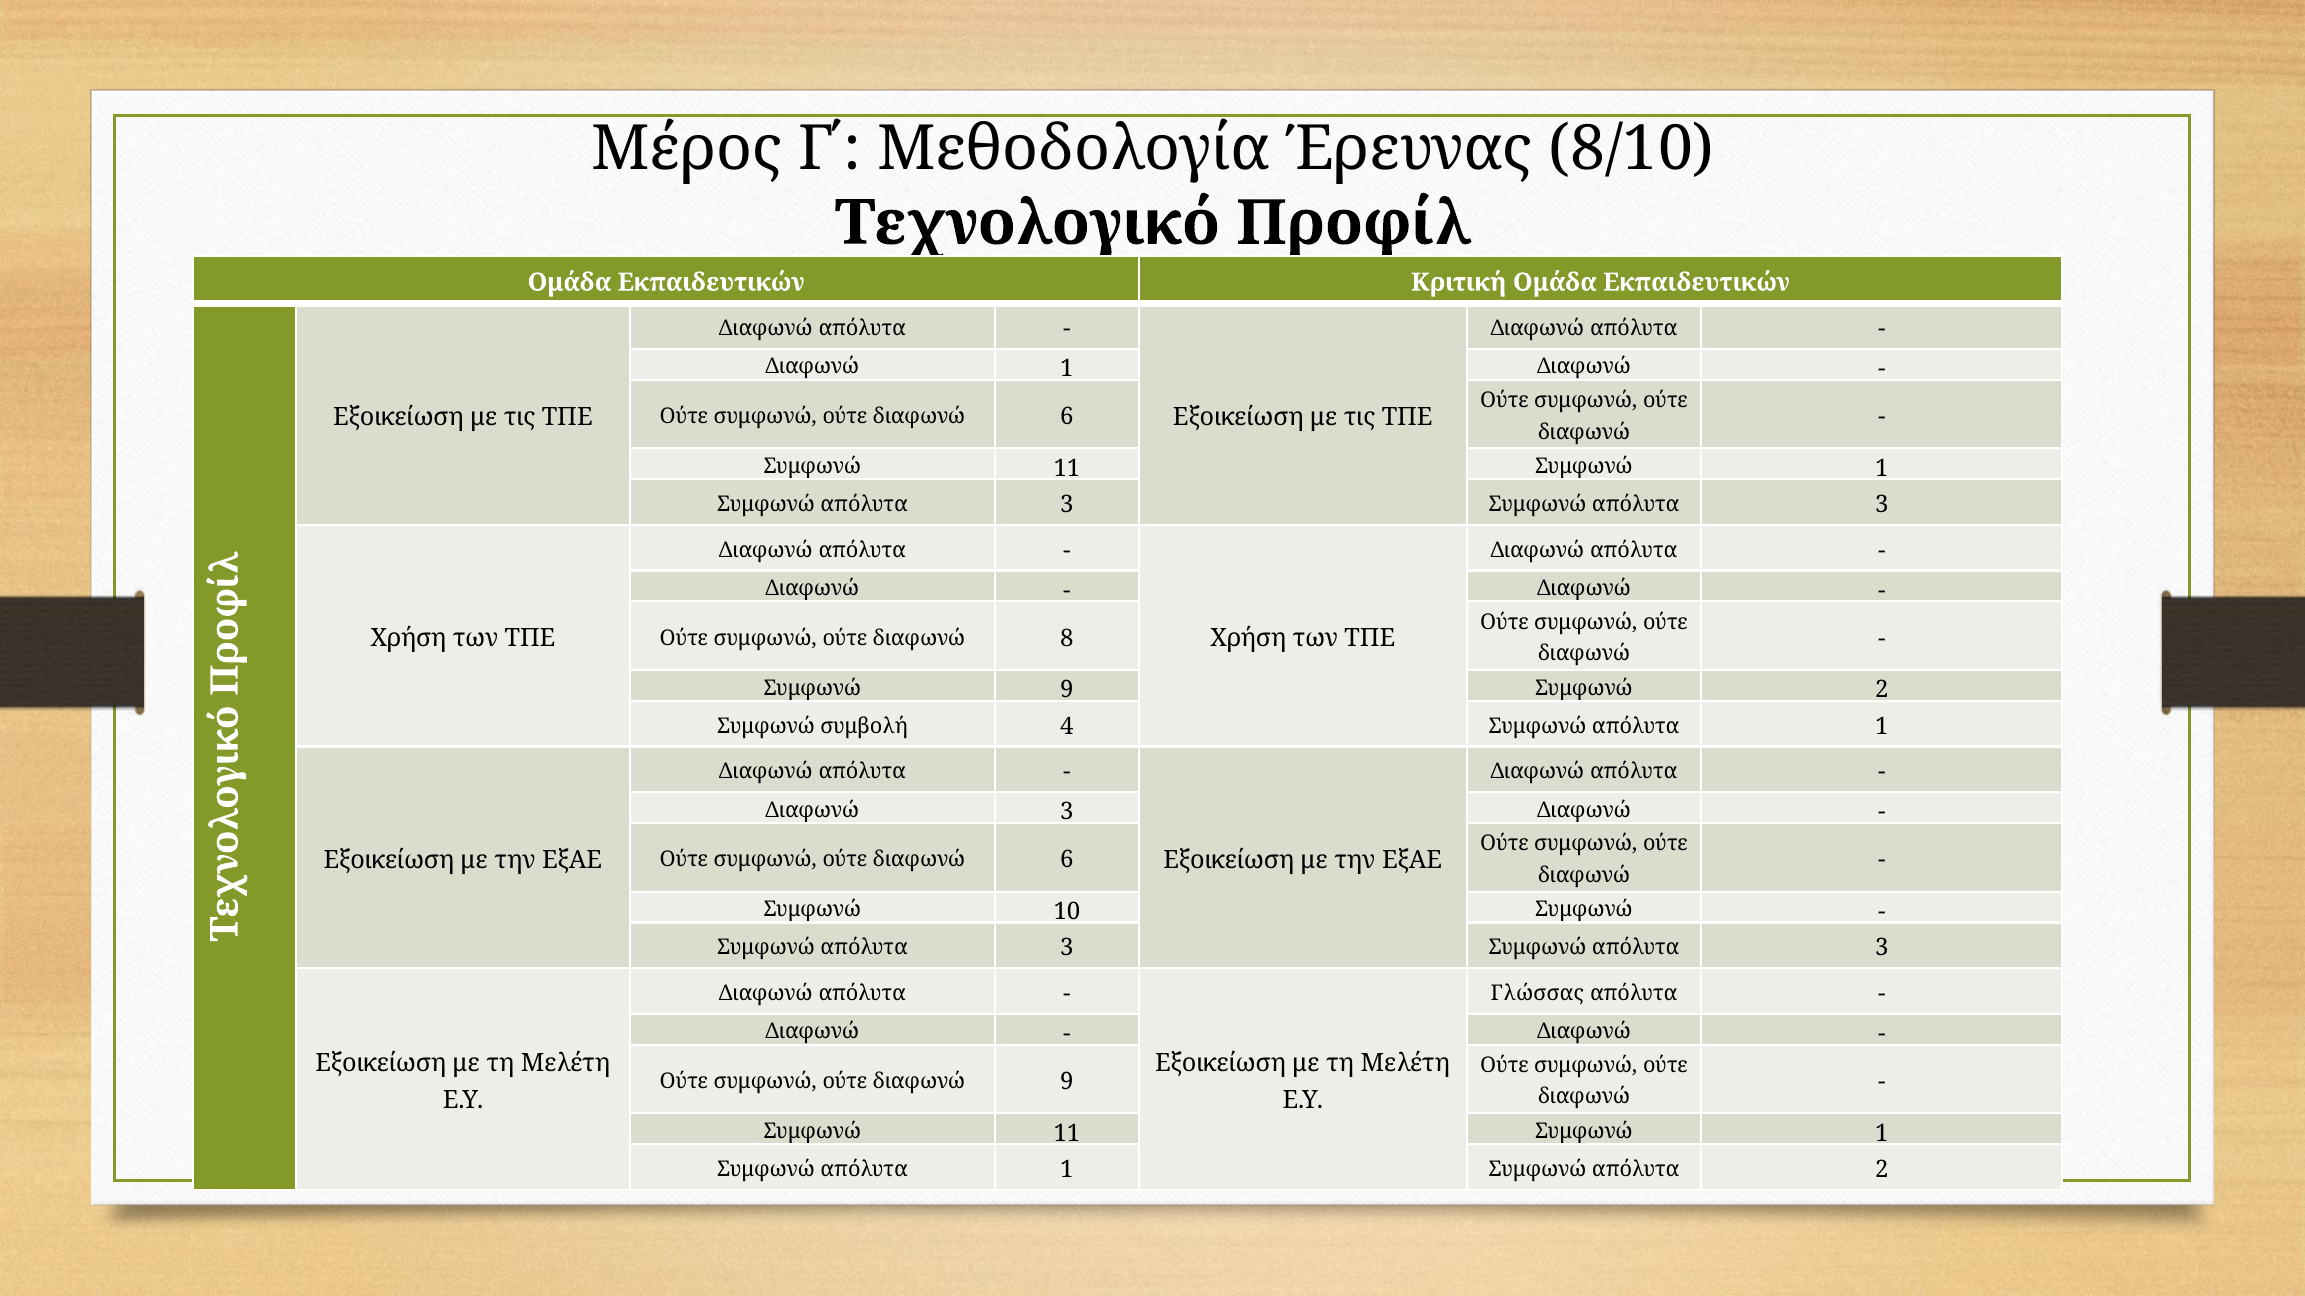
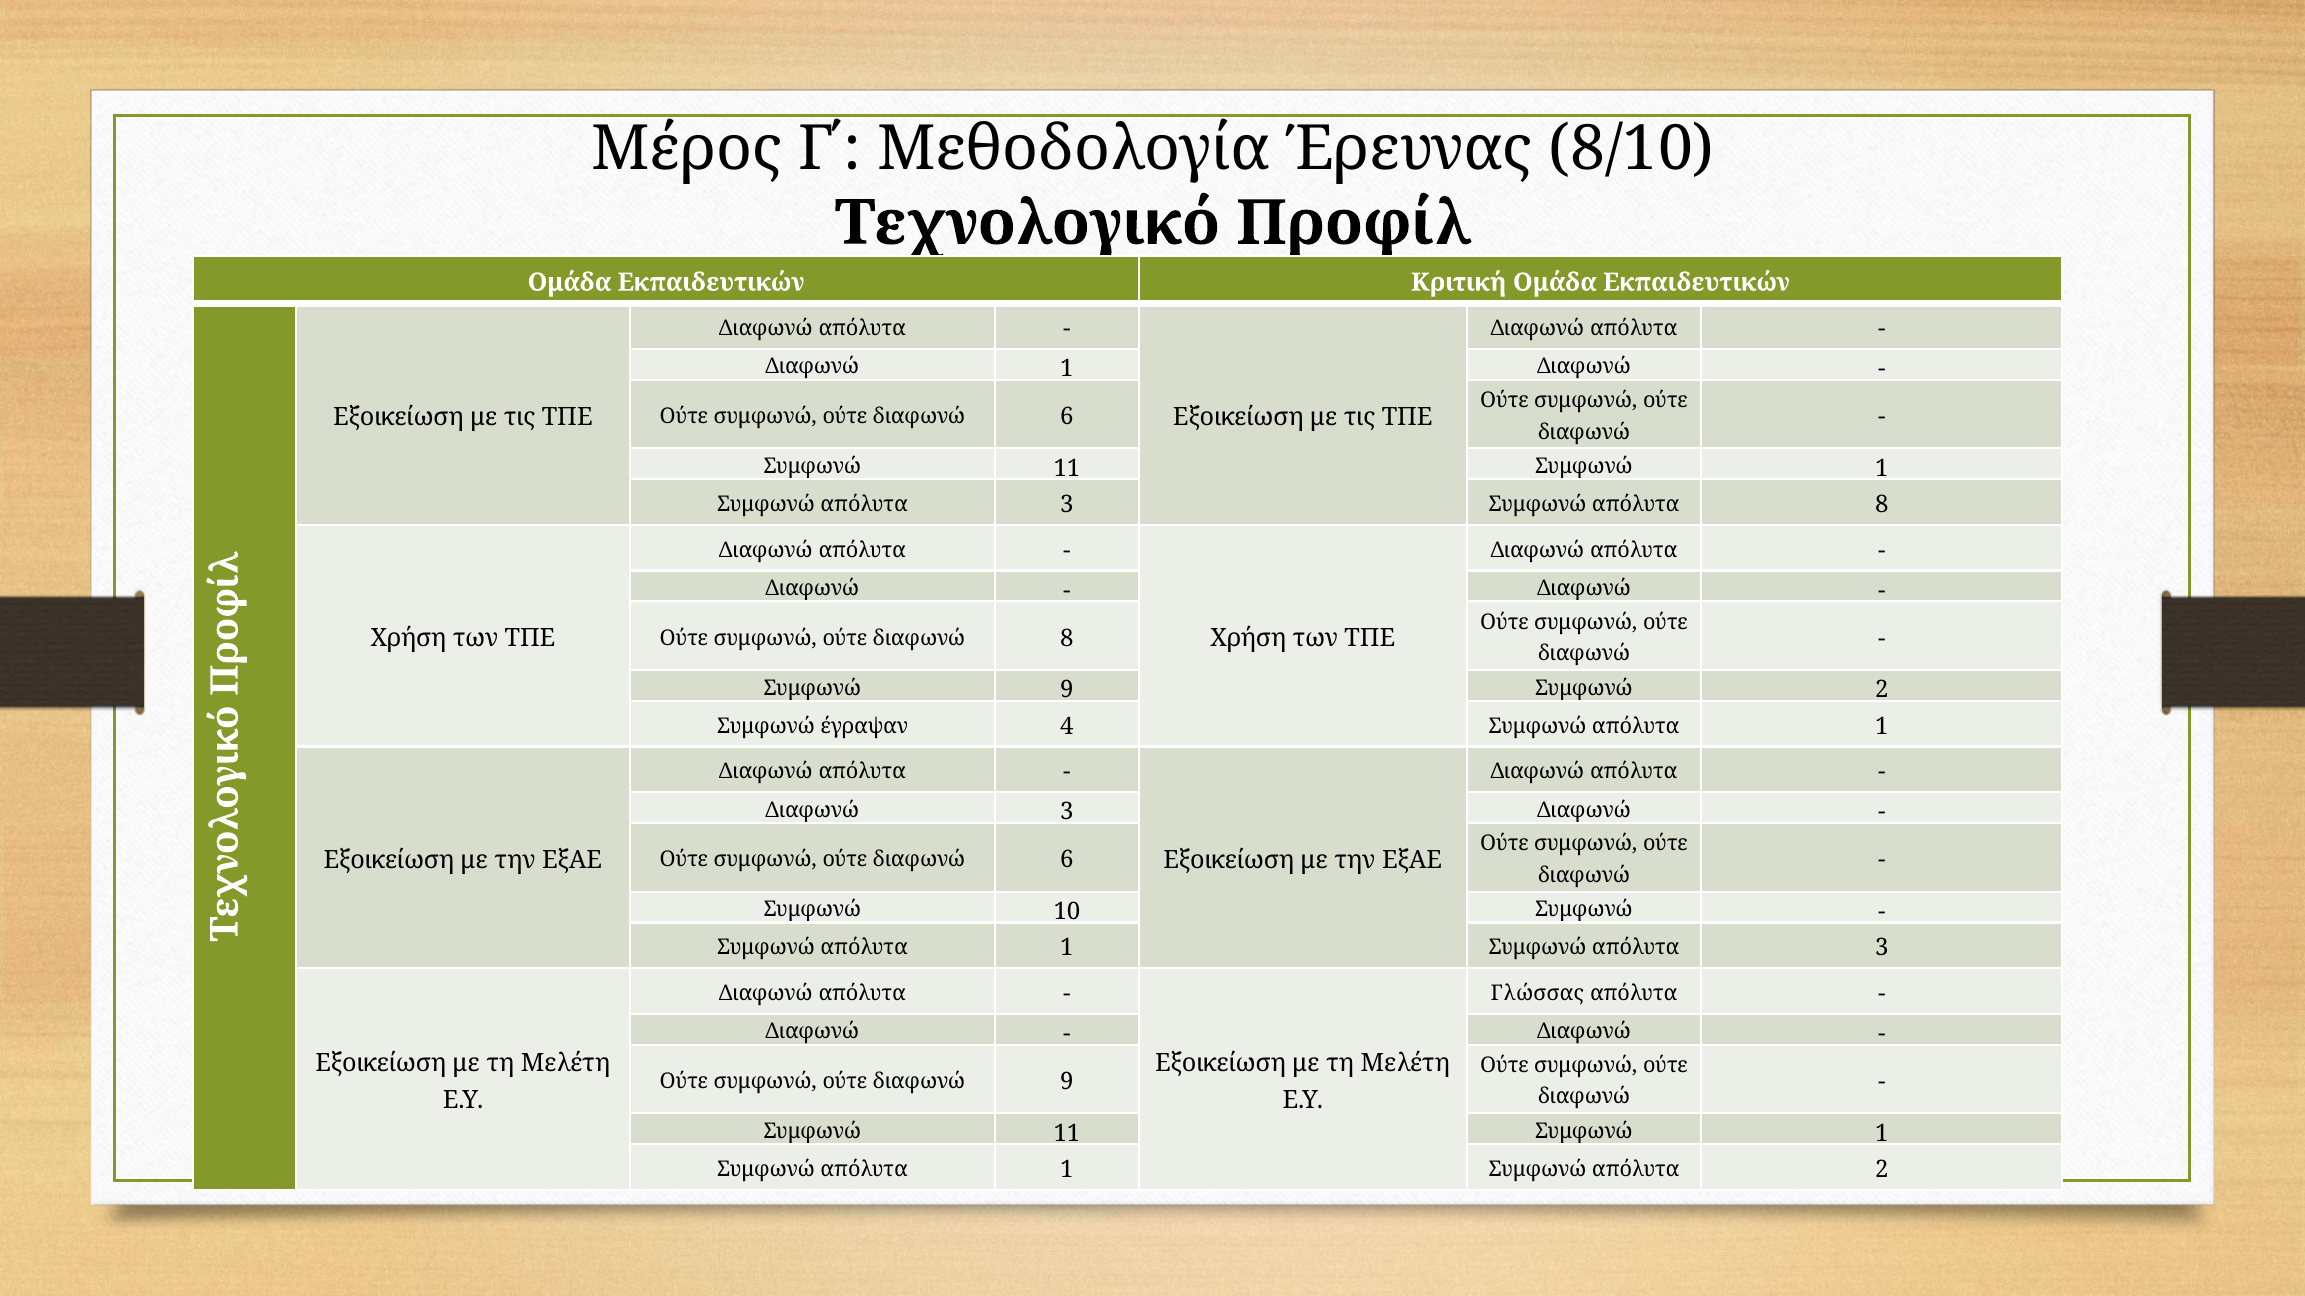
3: 3 -> 8 (1882, 505)
συμβολή: συμβολή -> έγραψαν (864, 726)
3: 3 -> 1 (1067, 948)
